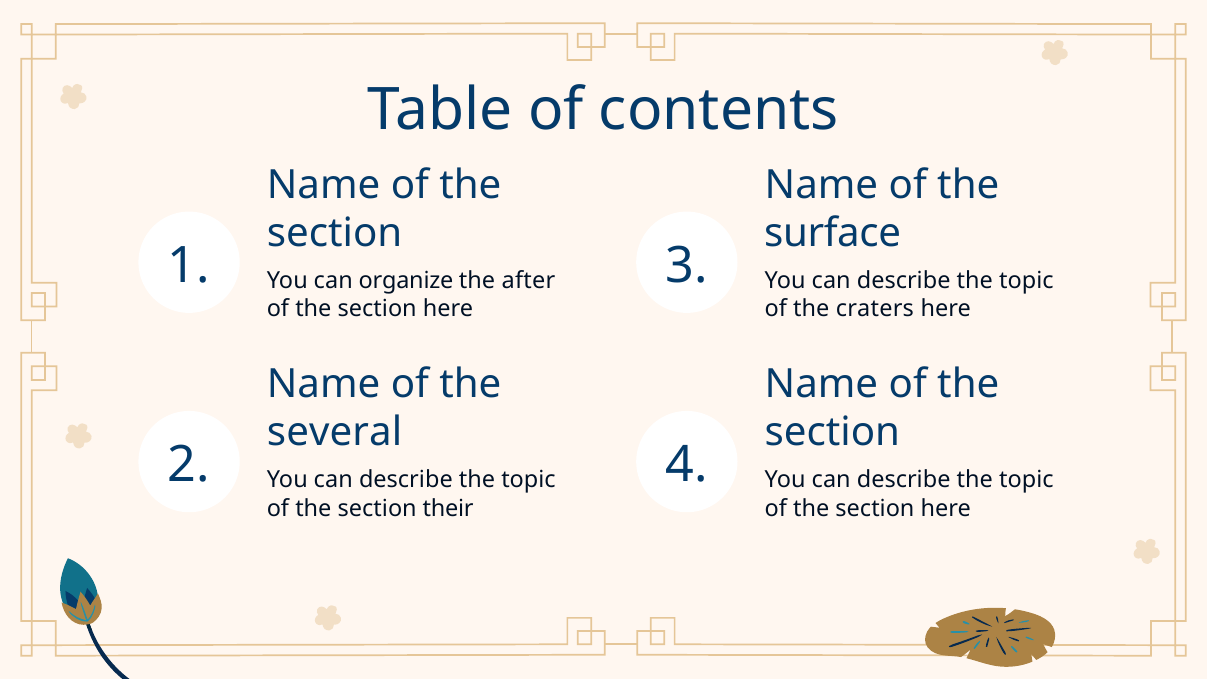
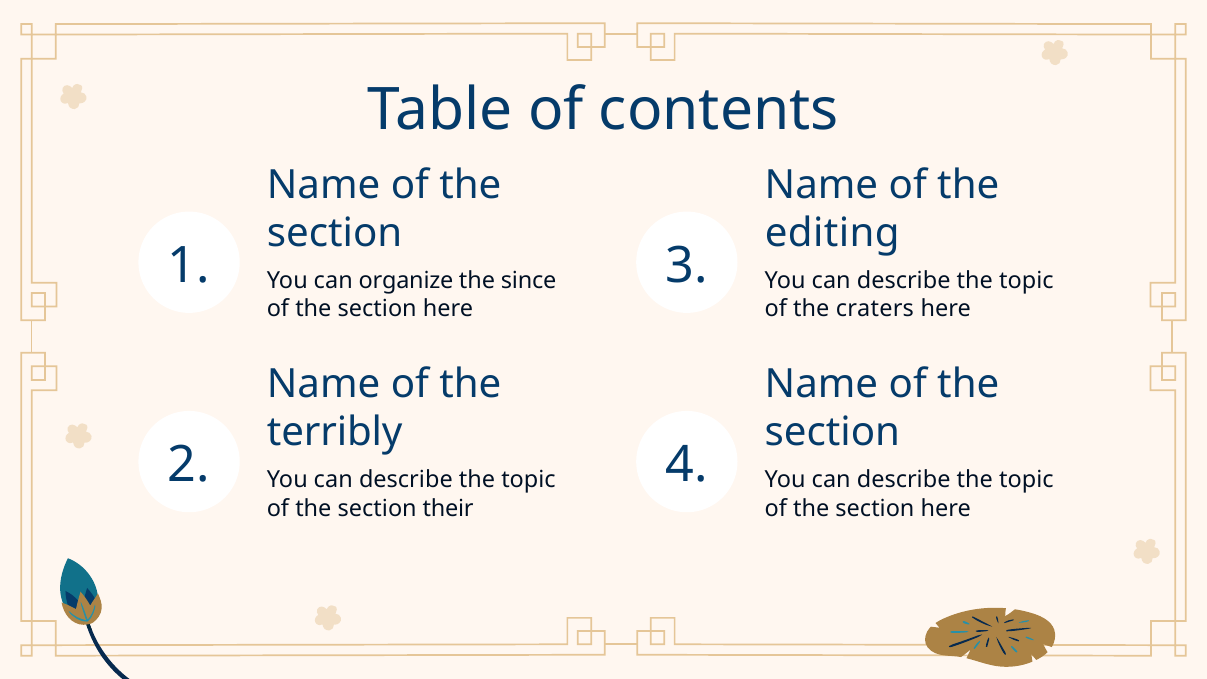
surface: surface -> editing (832, 233)
after: after -> since (529, 281)
several: several -> terribly (335, 433)
